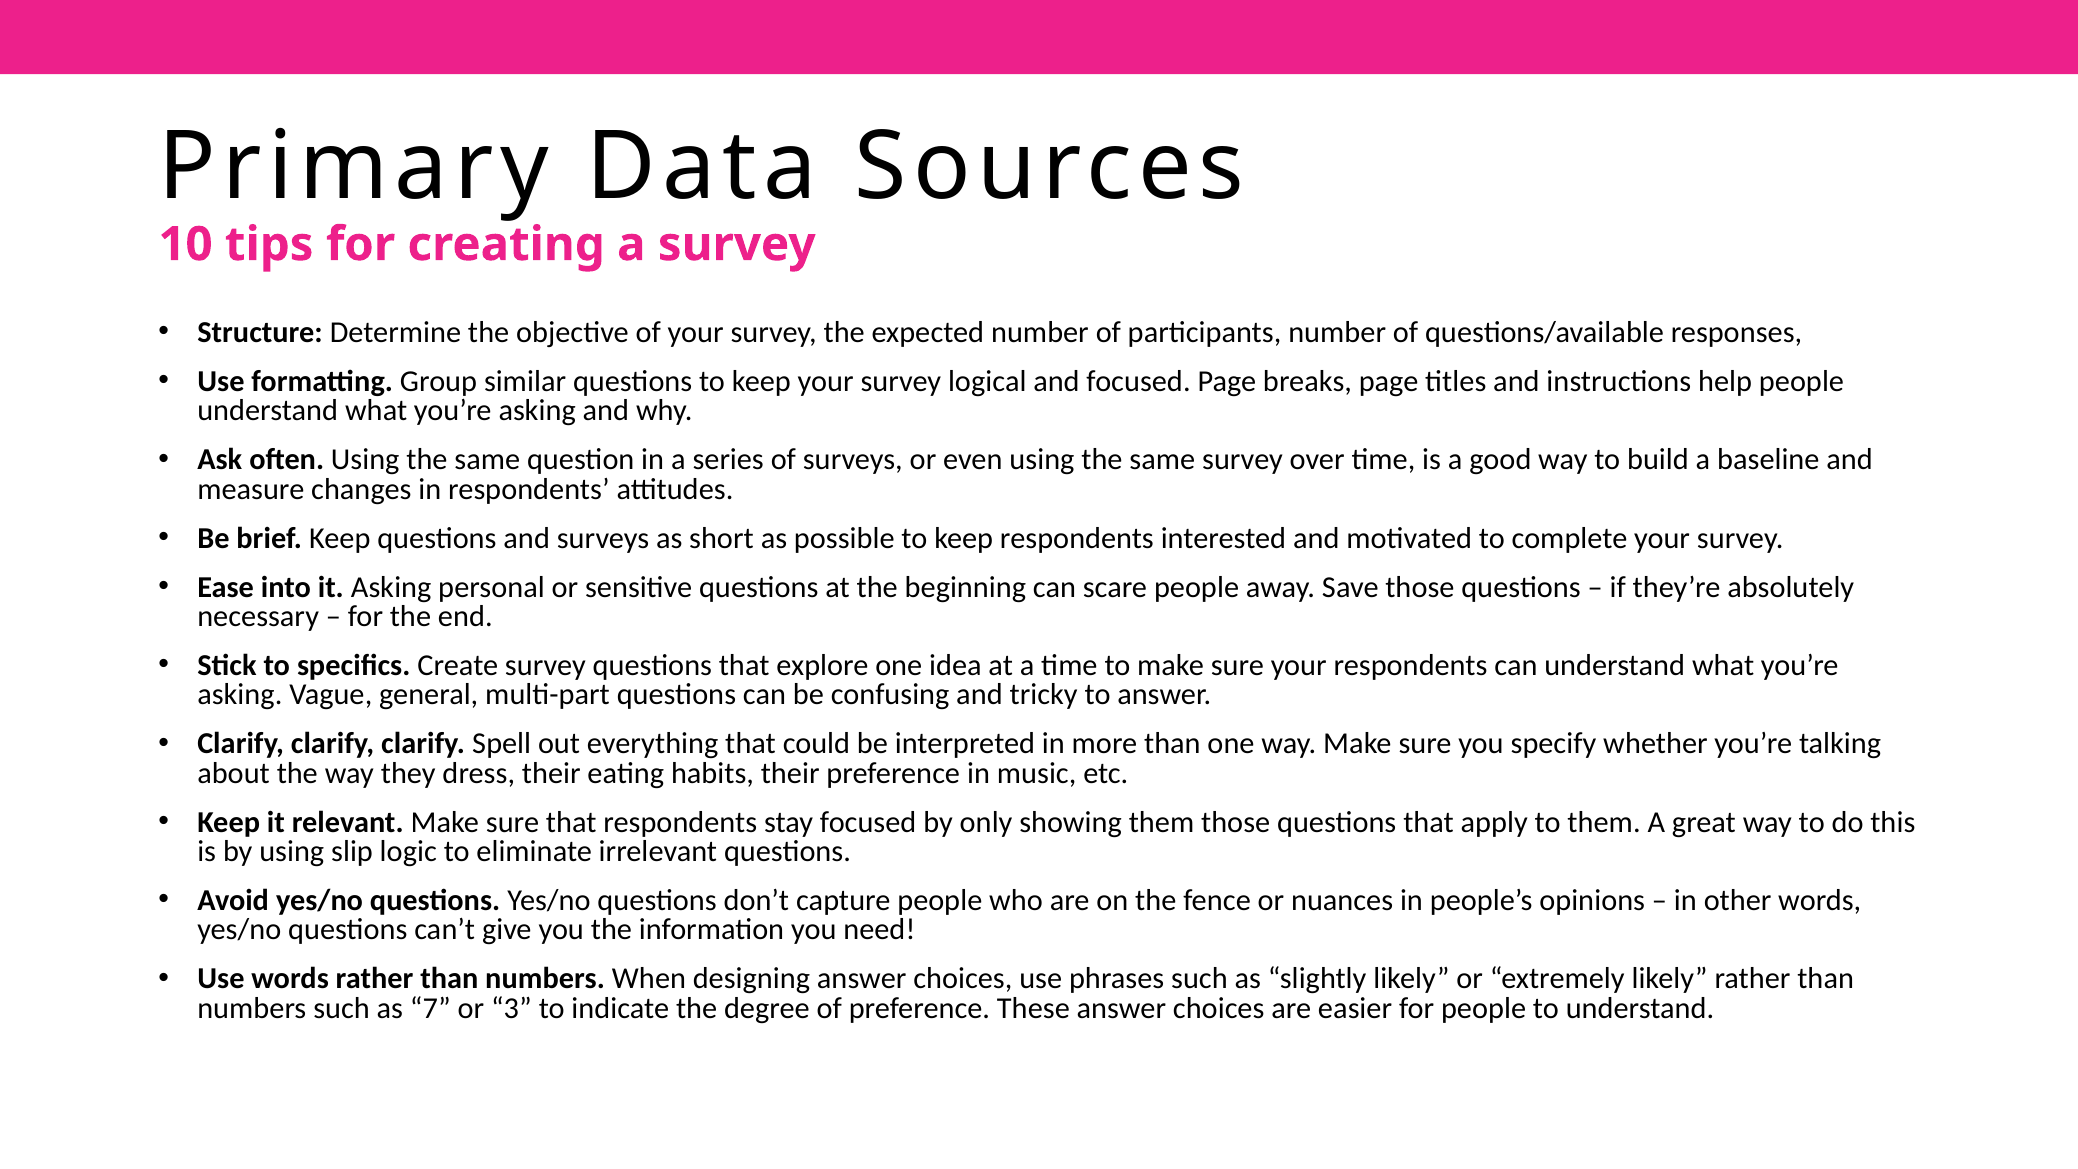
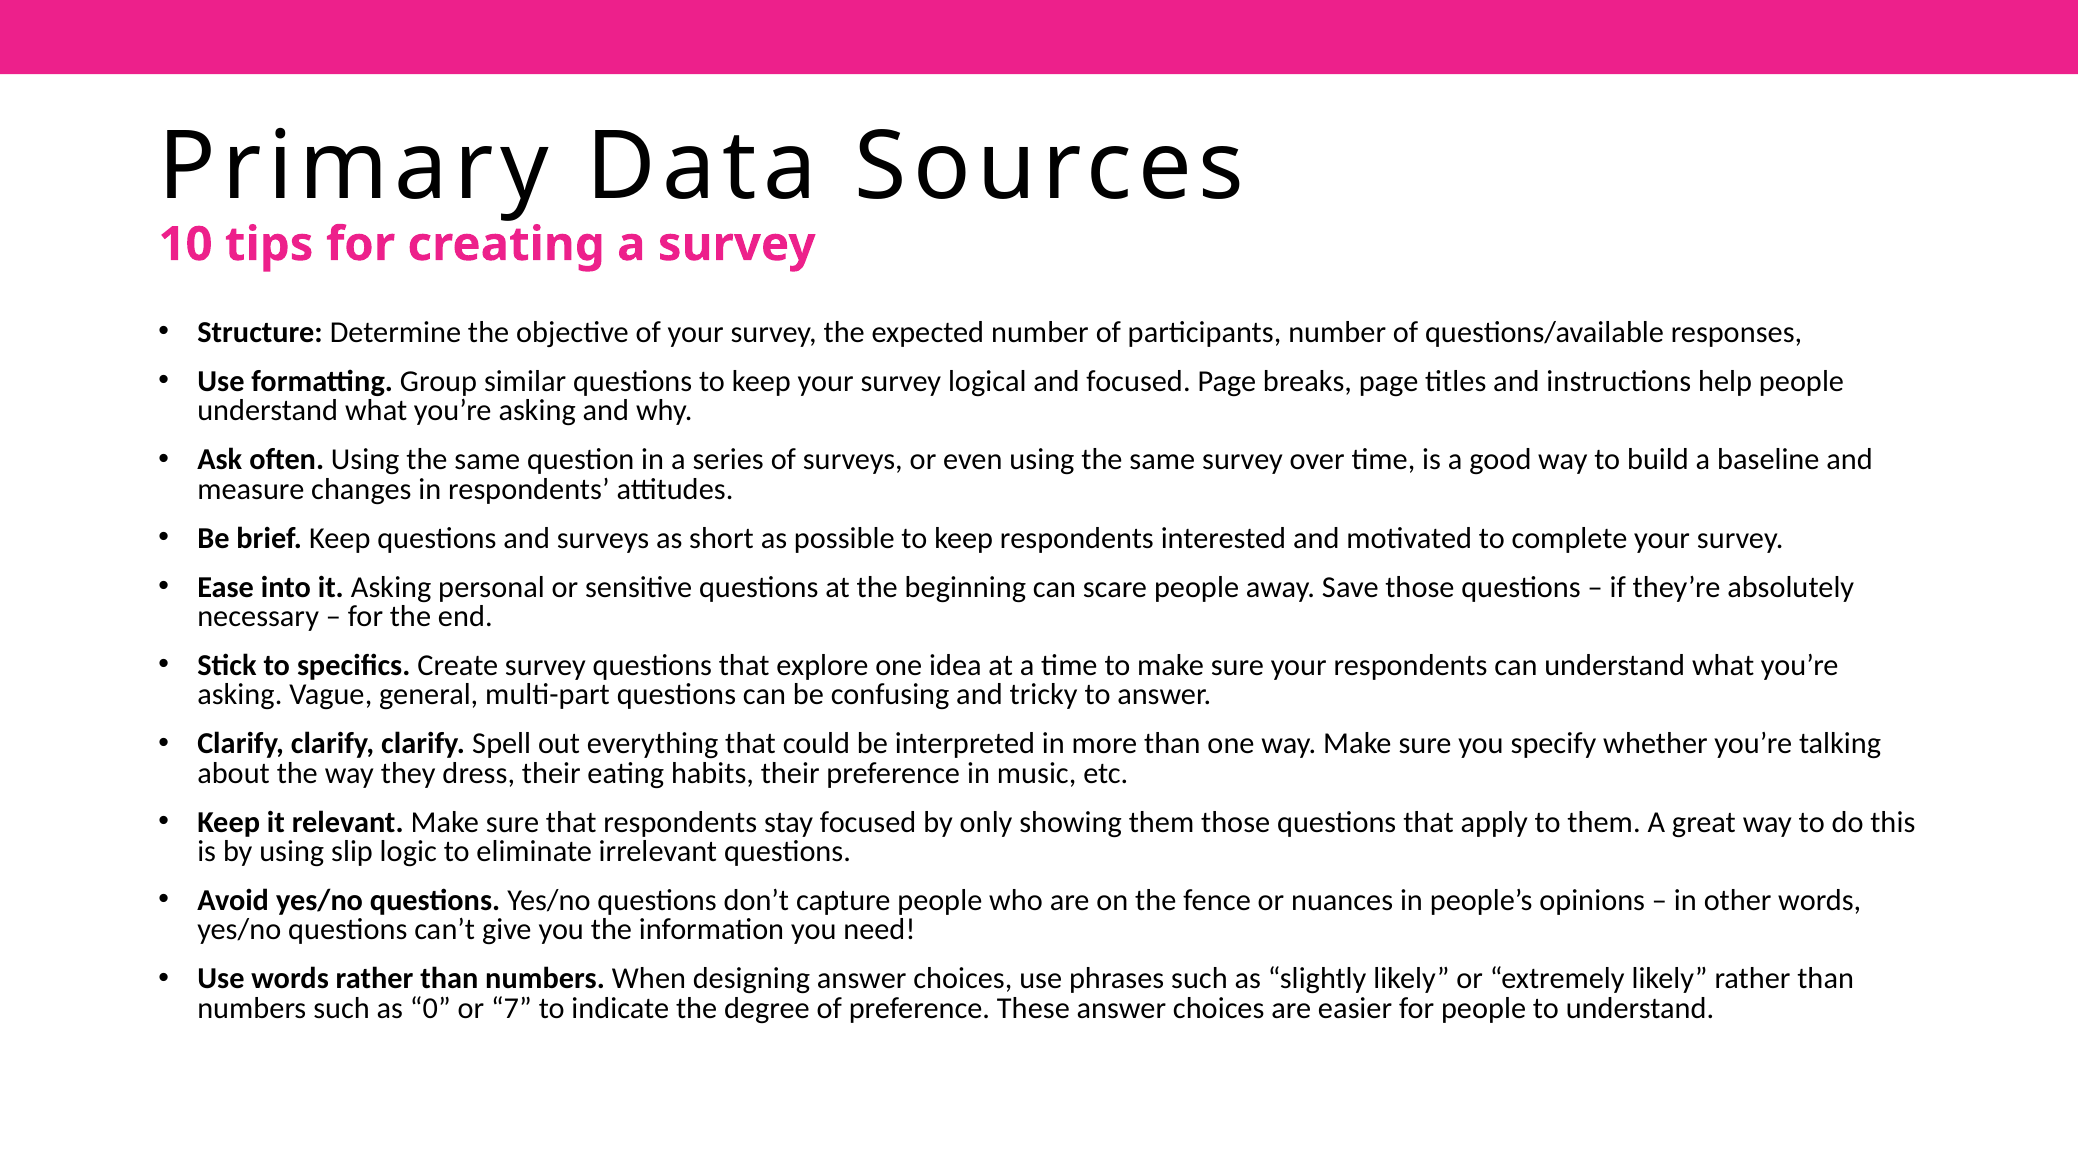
7: 7 -> 0 (430, 1008)
3: 3 -> 7 (511, 1008)
